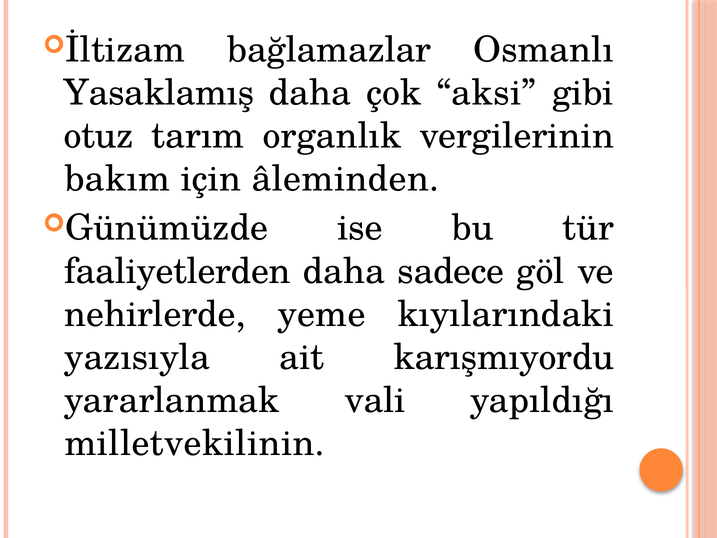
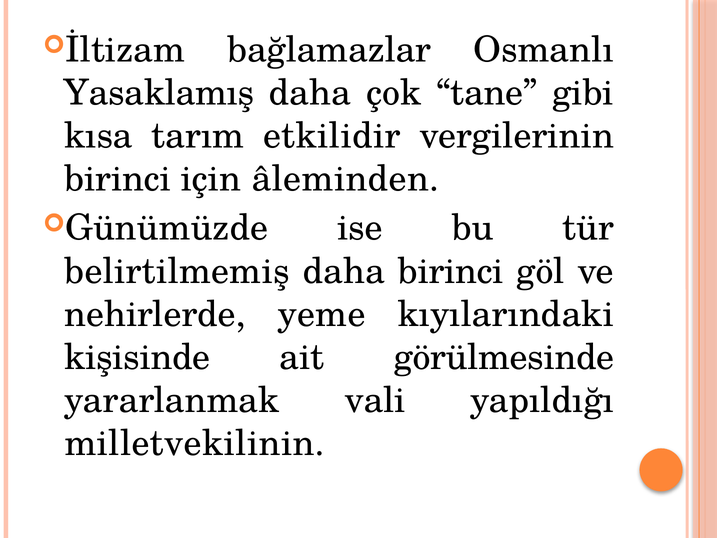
aksi: aksi -> tane (487, 93)
otuz: otuz -> kısa (99, 136)
organlık: organlık -> etkilidir (332, 136)
bakım: bakım -> birinci (118, 179)
faaliyetlerden: faaliyetlerden -> belirtilmemiş (177, 271)
daha sadece: sadece -> birinci (451, 271)
yazısıyla: yazısıyla -> kişisinde (137, 357)
karışmıyordu: karışmıyordu -> görülmesinde (504, 357)
